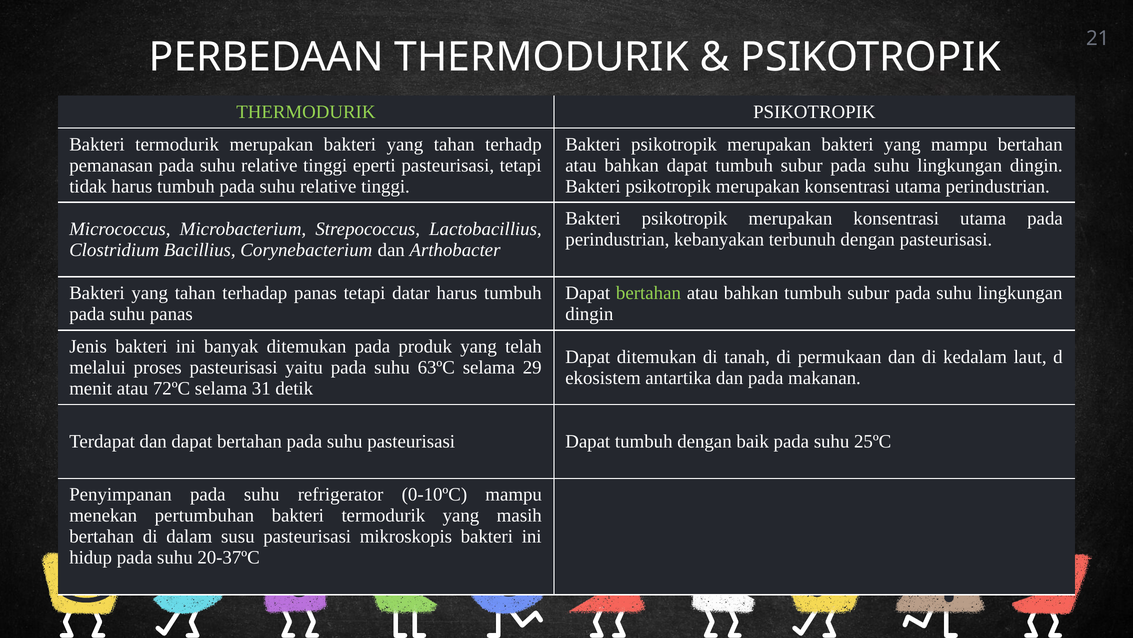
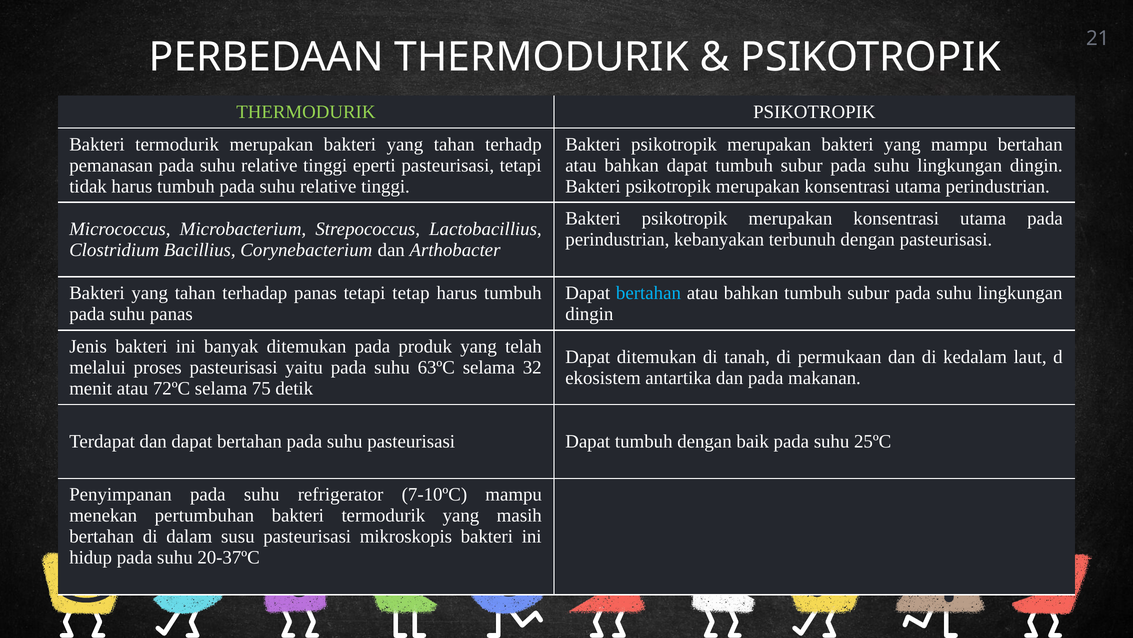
datar: datar -> tetap (411, 293)
bertahan colour: light green -> light blue (648, 293)
29: 29 -> 32 (532, 367)
31: 31 -> 75 (261, 388)
0-10ºC: 0-10ºC -> 7-10ºC (434, 494)
